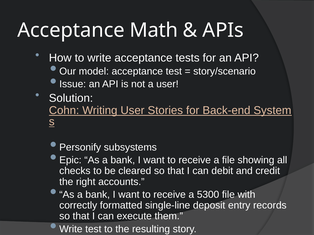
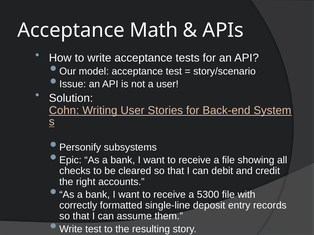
execute: execute -> assume (134, 217)
